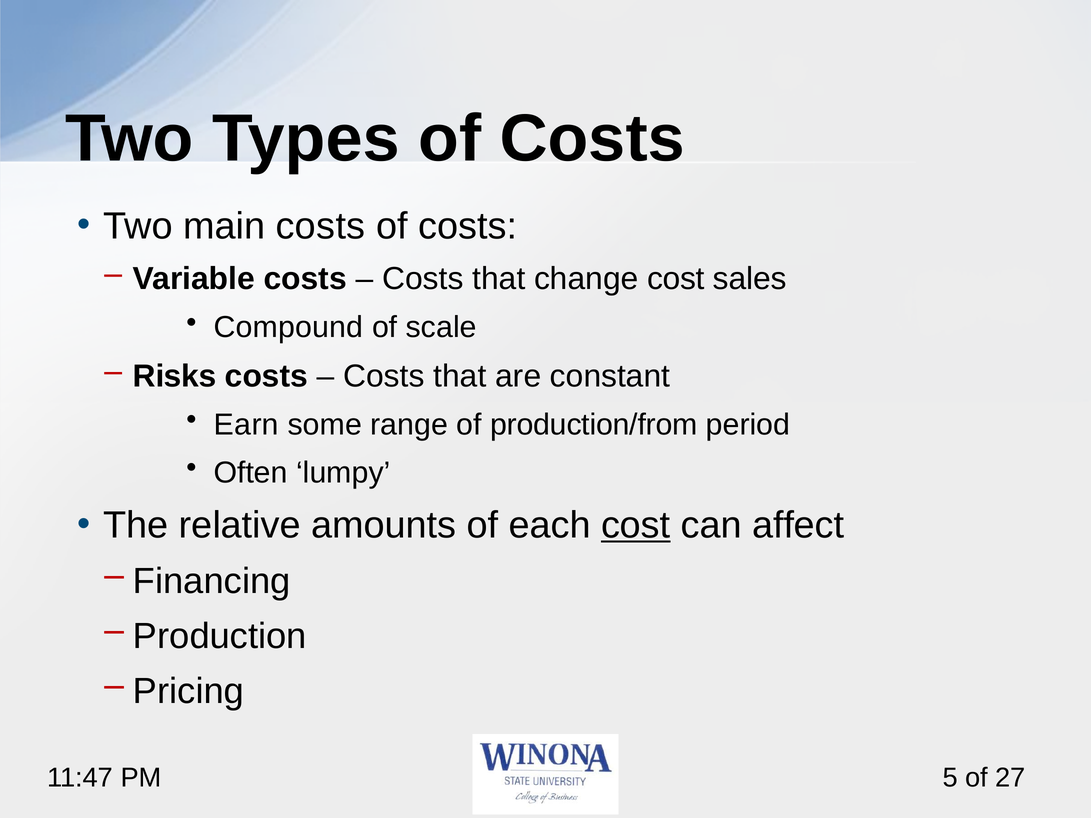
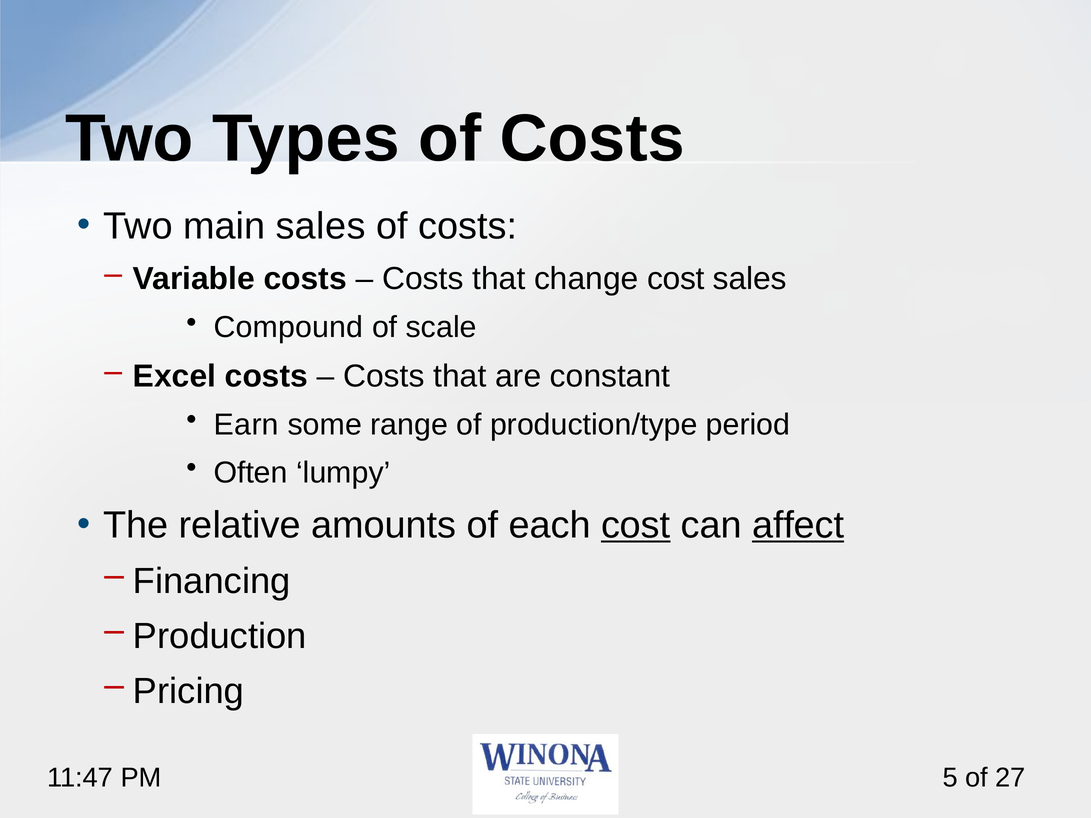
main costs: costs -> sales (320, 226)
Risks: Risks -> Excel (174, 376)
production/from: production/from -> production/type (594, 425)
affect underline: none -> present (798, 525)
